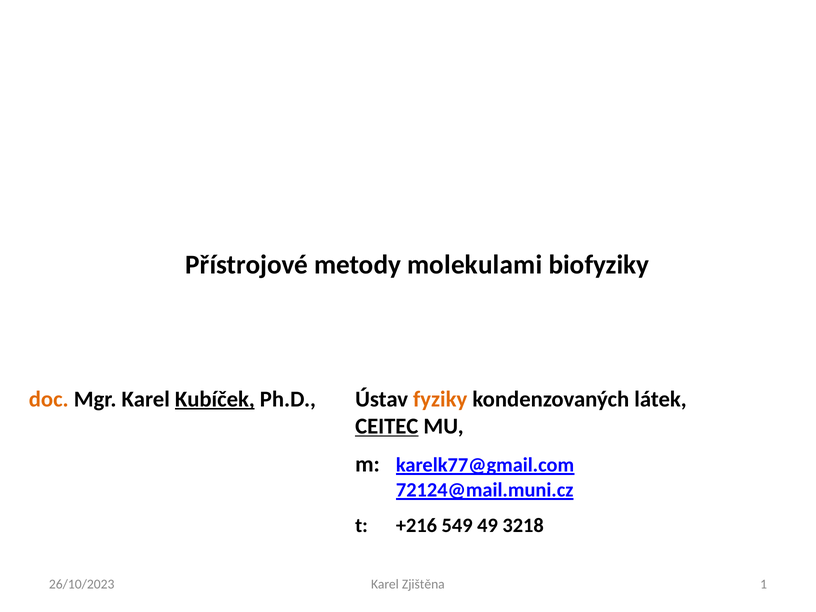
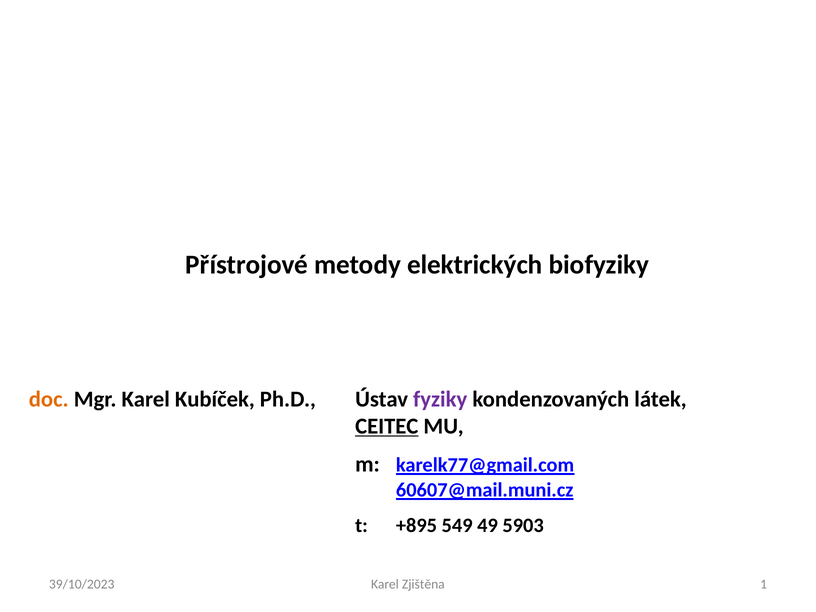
molekulami: molekulami -> elektrických (475, 265)
Kubíček underline: present -> none (215, 399)
fyziky colour: orange -> purple (440, 399)
72124@mail.muni.cz: 72124@mail.muni.cz -> 60607@mail.muni.cz (485, 490)
+216: +216 -> +895 (417, 526)
3218: 3218 -> 5903 (523, 526)
26/10/2023: 26/10/2023 -> 39/10/2023 (82, 584)
